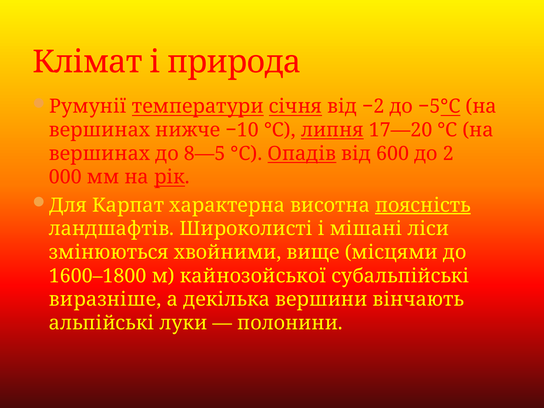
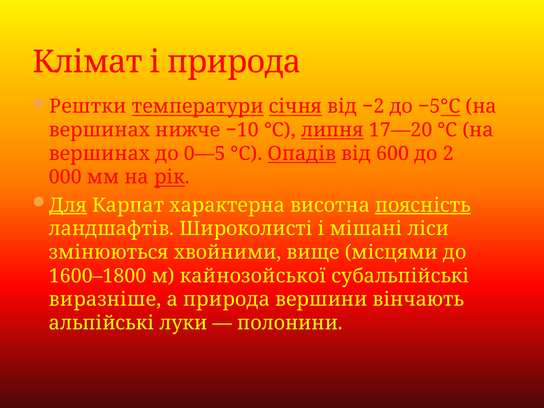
Румунії: Румунії -> Рештки (88, 106)
8—5: 8—5 -> 0—5 (205, 154)
Для underline: none -> present (68, 205)
а декілька: декілька -> природа (227, 300)
